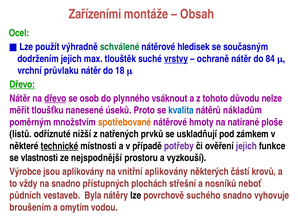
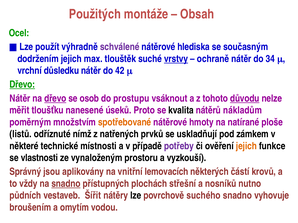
Zařízeními: Zařízeními -> Použitých (95, 14)
schválené colour: green -> purple (120, 47)
hledisek: hledisek -> hlediska (194, 47)
84: 84 -> 34 (270, 59)
průvlaku: průvlaku -> důsledku (61, 71)
18: 18 -> 42 (120, 71)
plynného: plynného -> prostupu (131, 99)
důvodu underline: none -> present (245, 99)
kvalita colour: blue -> black (181, 111)
nižší: nižší -> nímž (82, 134)
technické underline: present -> none (59, 146)
jejich colour: purple -> orange (246, 146)
nejspodnější: nejspodnější -> vynaloženým (97, 158)
Výrobce: Výrobce -> Správný (25, 172)
vnitřní aplikovány: aplikovány -> lemovacích (167, 172)
snadno underline: none -> present (66, 184)
neboť: neboť -> nutno (250, 184)
Byla: Byla -> Šířit (93, 196)
